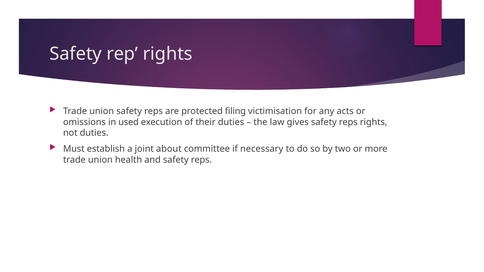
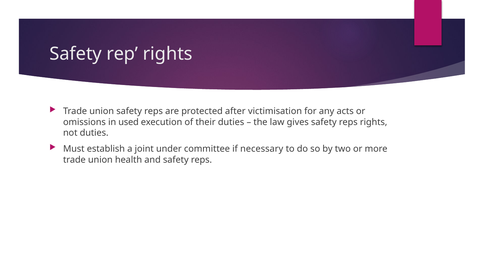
filing: filing -> after (235, 111)
about: about -> under (169, 149)
